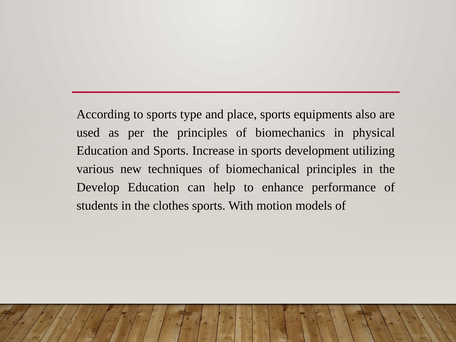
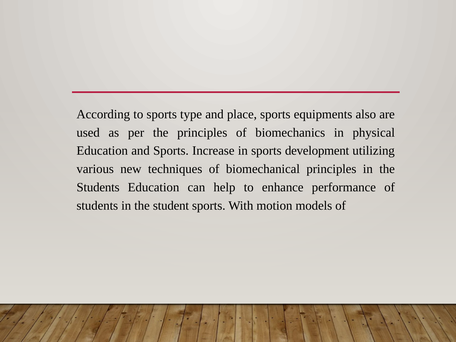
Develop: Develop -> Students (98, 187)
clothes: clothes -> student (171, 206)
